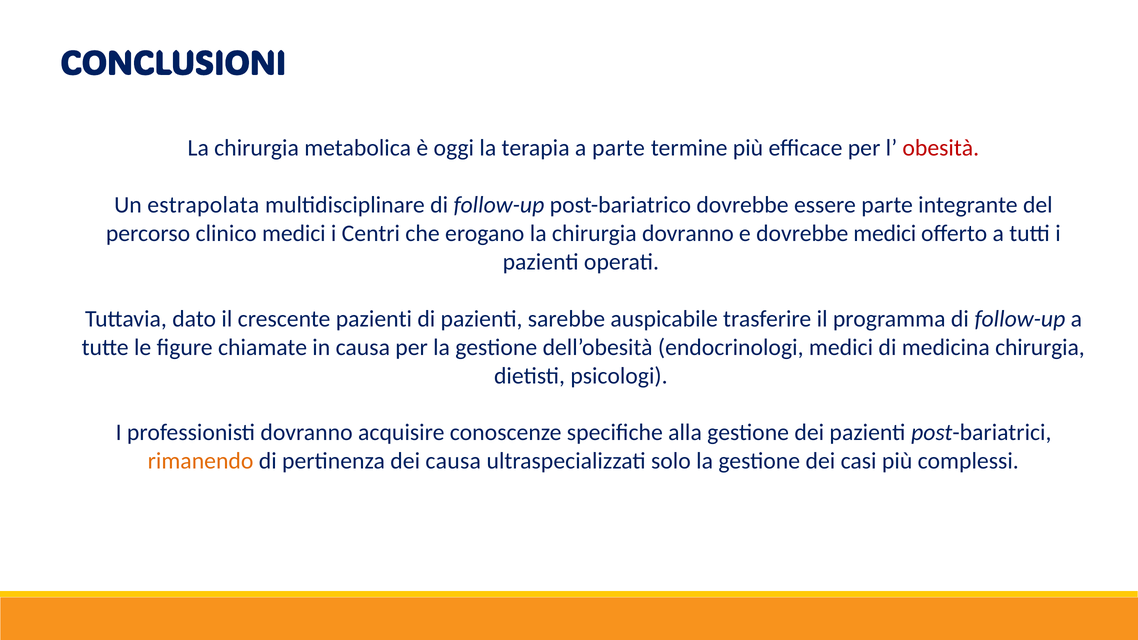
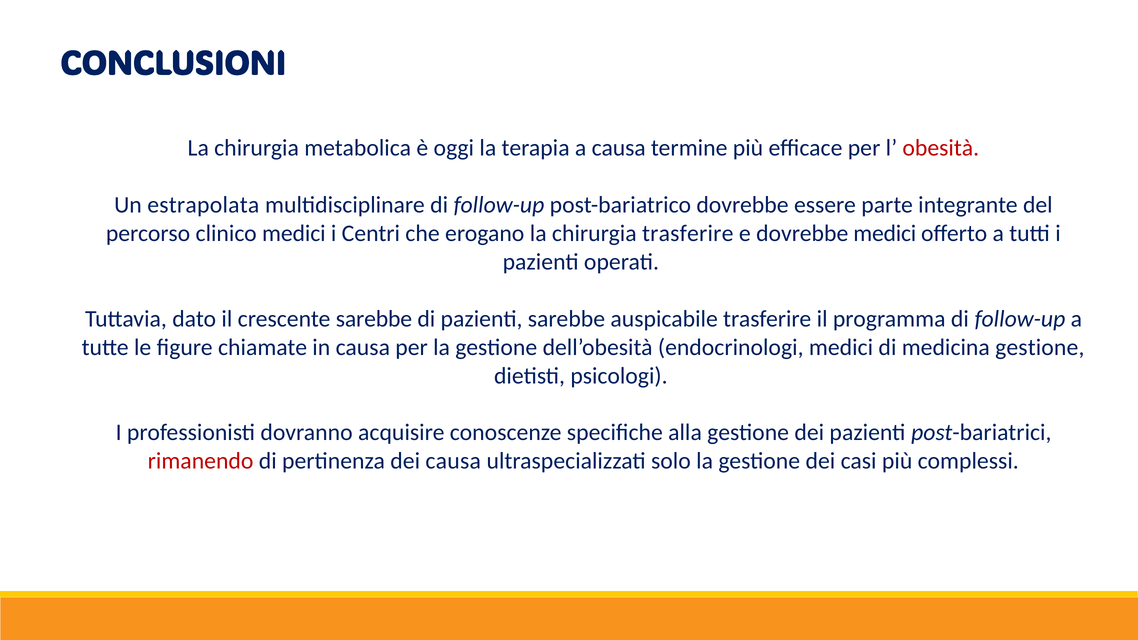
a parte: parte -> causa (619, 148)
chirurgia dovranno: dovranno -> trasferire (688, 234)
crescente pazienti: pazienti -> sarebbe (374, 319)
medicina chirurgia: chirurgia -> gestione (1040, 347)
rimanendo colour: orange -> red (201, 461)
